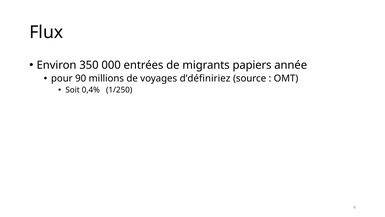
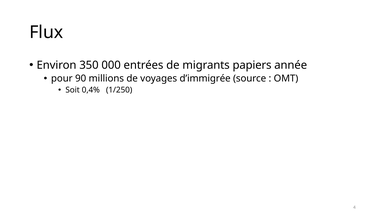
d’définiriez: d’définiriez -> d’immigrée (205, 78)
